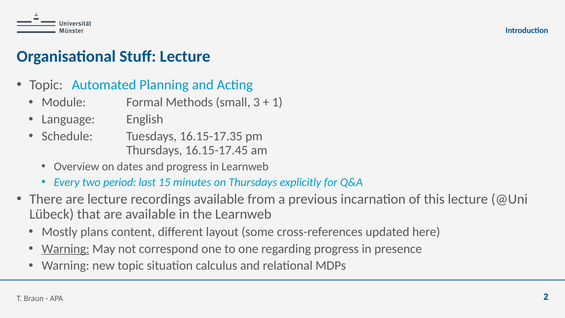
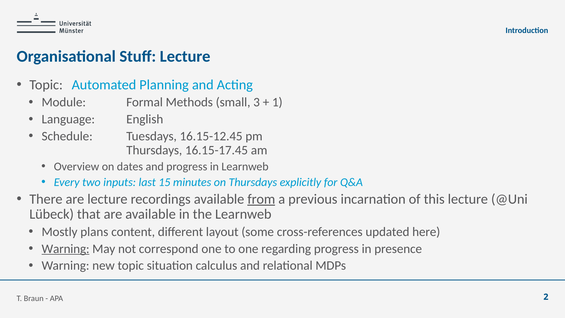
16.15-17.35: 16.15-17.35 -> 16.15-12.45 (211, 136)
period: period -> inputs (120, 182)
from underline: none -> present (261, 199)
